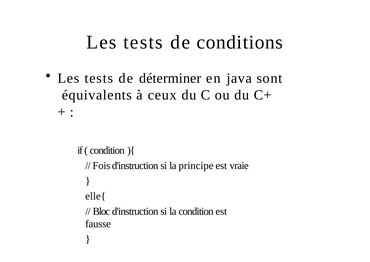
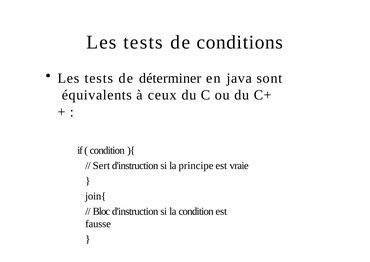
Fois: Fois -> Sert (101, 165)
elle{: elle{ -> join{ (96, 196)
